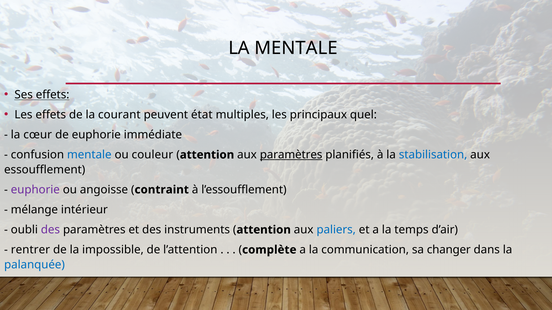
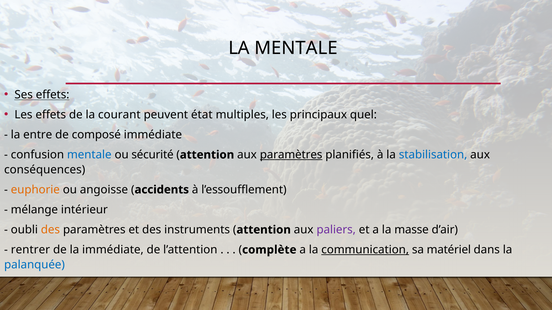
cœur: cœur -> entre (38, 135)
de euphorie: euphorie -> composé (96, 135)
couleur: couleur -> sécurité (153, 155)
essoufflement: essoufflement -> conséquences (45, 170)
euphorie colour: purple -> orange (35, 190)
contraint: contraint -> accidents (162, 190)
des colour: purple -> orange (50, 230)
paliers colour: blue -> purple (336, 230)
temps: temps -> masse (412, 230)
la impossible: impossible -> immédiate (113, 250)
communication underline: none -> present (365, 250)
changer: changer -> matériel (449, 250)
